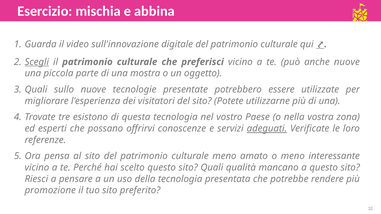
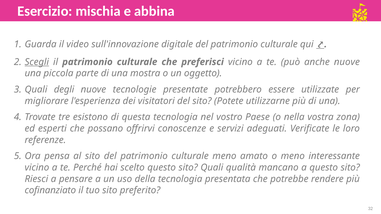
sullo: sullo -> degli (64, 90)
adeguati underline: present -> none (267, 129)
promozione: promozione -> cofinanziato (50, 191)
